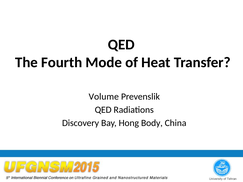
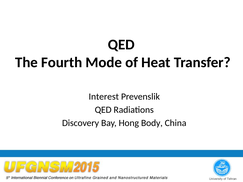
Volume: Volume -> Interest (104, 97)
